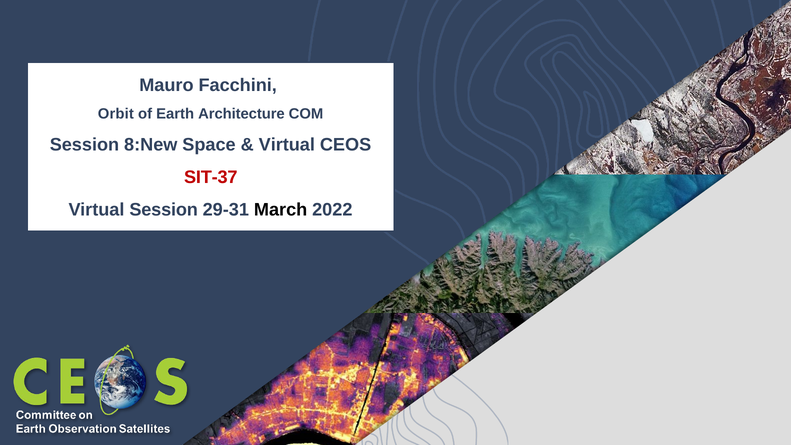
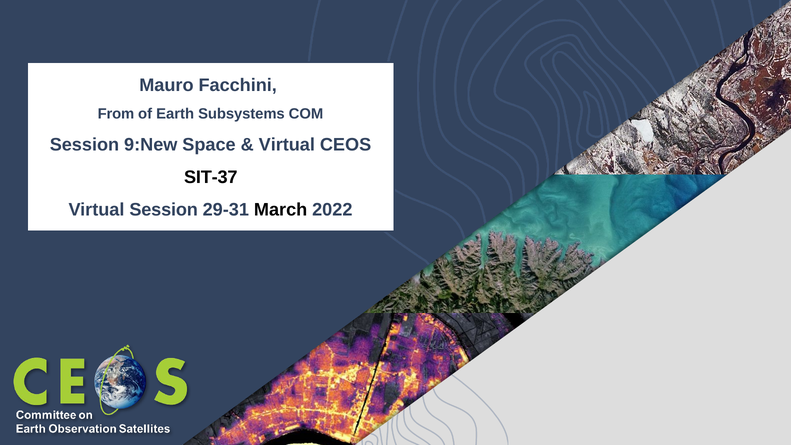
Orbit: Orbit -> From (116, 114)
Architecture: Architecture -> Subsystems (241, 114)
8:New: 8:New -> 9:New (151, 145)
SIT-37 colour: red -> black (211, 177)
